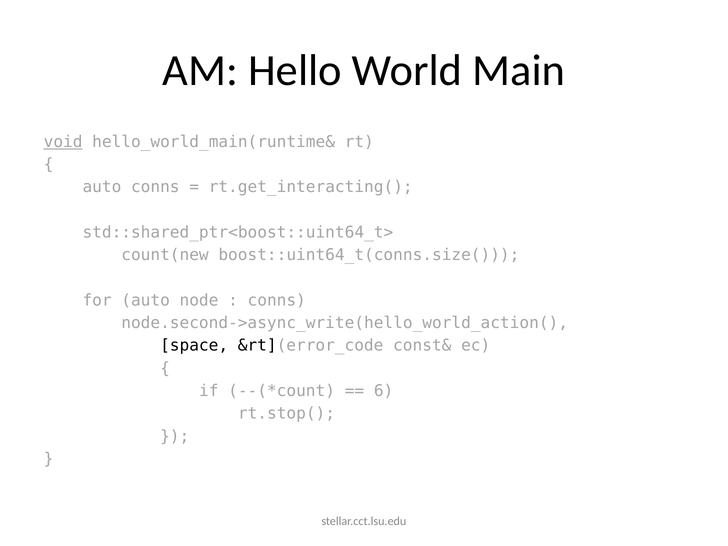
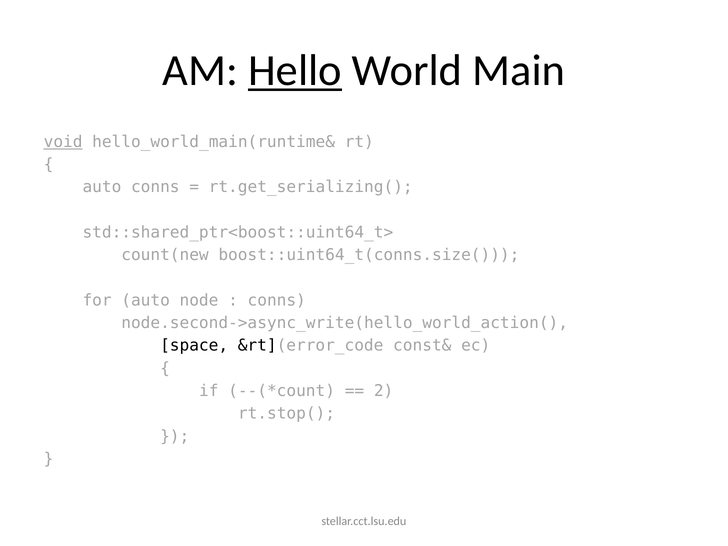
Hello underline: none -> present (295, 70)
rt.get_interacting(: rt.get_interacting( -> rt.get_serializing( (311, 187)
6: 6 -> 2 (384, 391)
